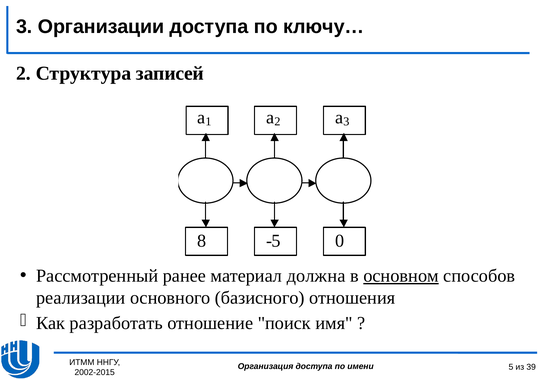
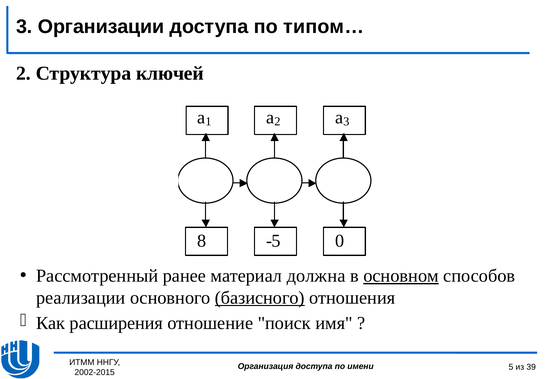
ключу…: ключу… -> типом… (324, 27)
записей: записей -> ключей (170, 73)
базисного underline: none -> present (260, 298)
разработать: разработать -> расширения (116, 324)
